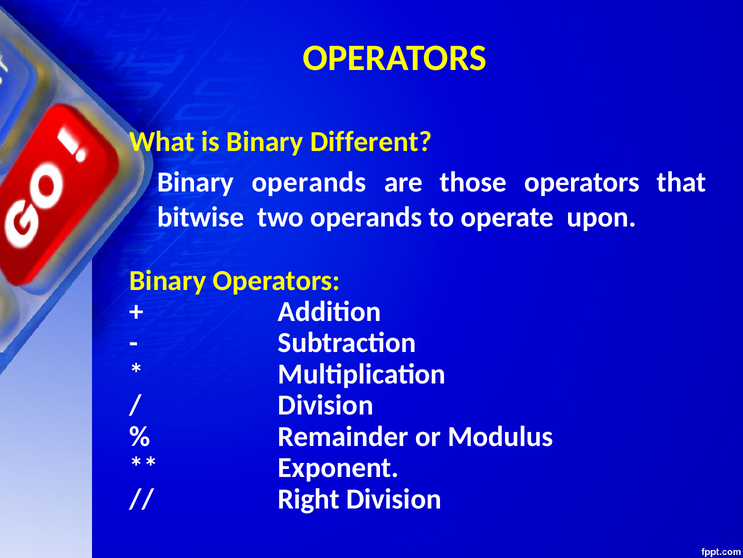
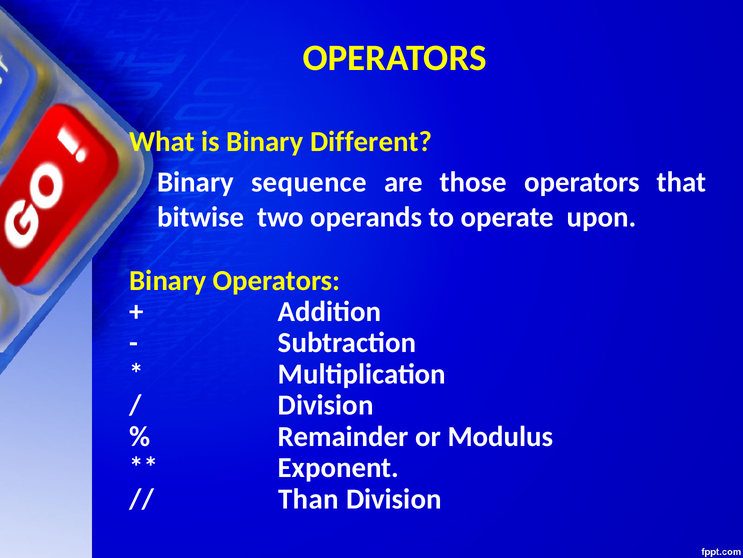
Binary operands: operands -> sequence (309, 182)
Right: Right -> Than (309, 498)
